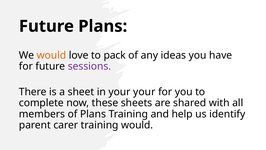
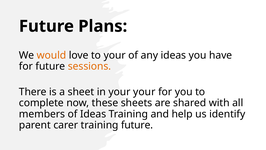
to pack: pack -> your (115, 55)
sessions colour: purple -> orange (89, 66)
of Plans: Plans -> Ideas (93, 114)
training would: would -> future (137, 125)
